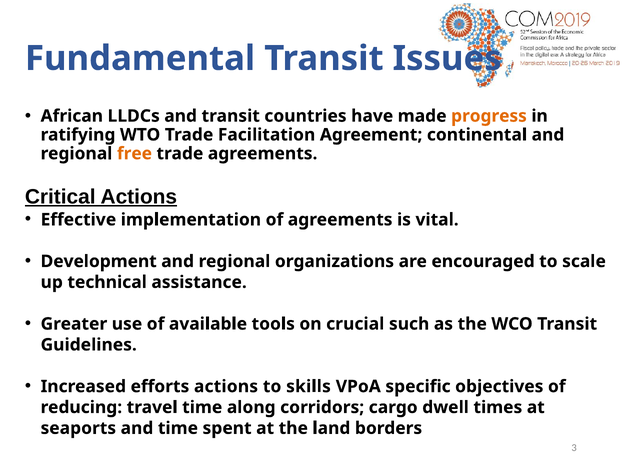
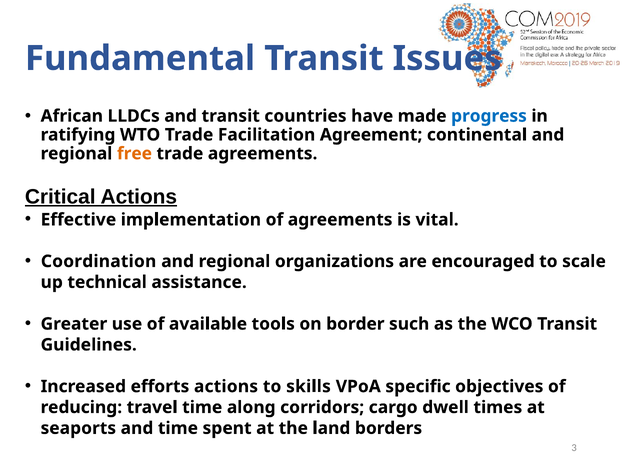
progress colour: orange -> blue (489, 116)
Development: Development -> Coordination (99, 262)
crucial: crucial -> border (355, 324)
